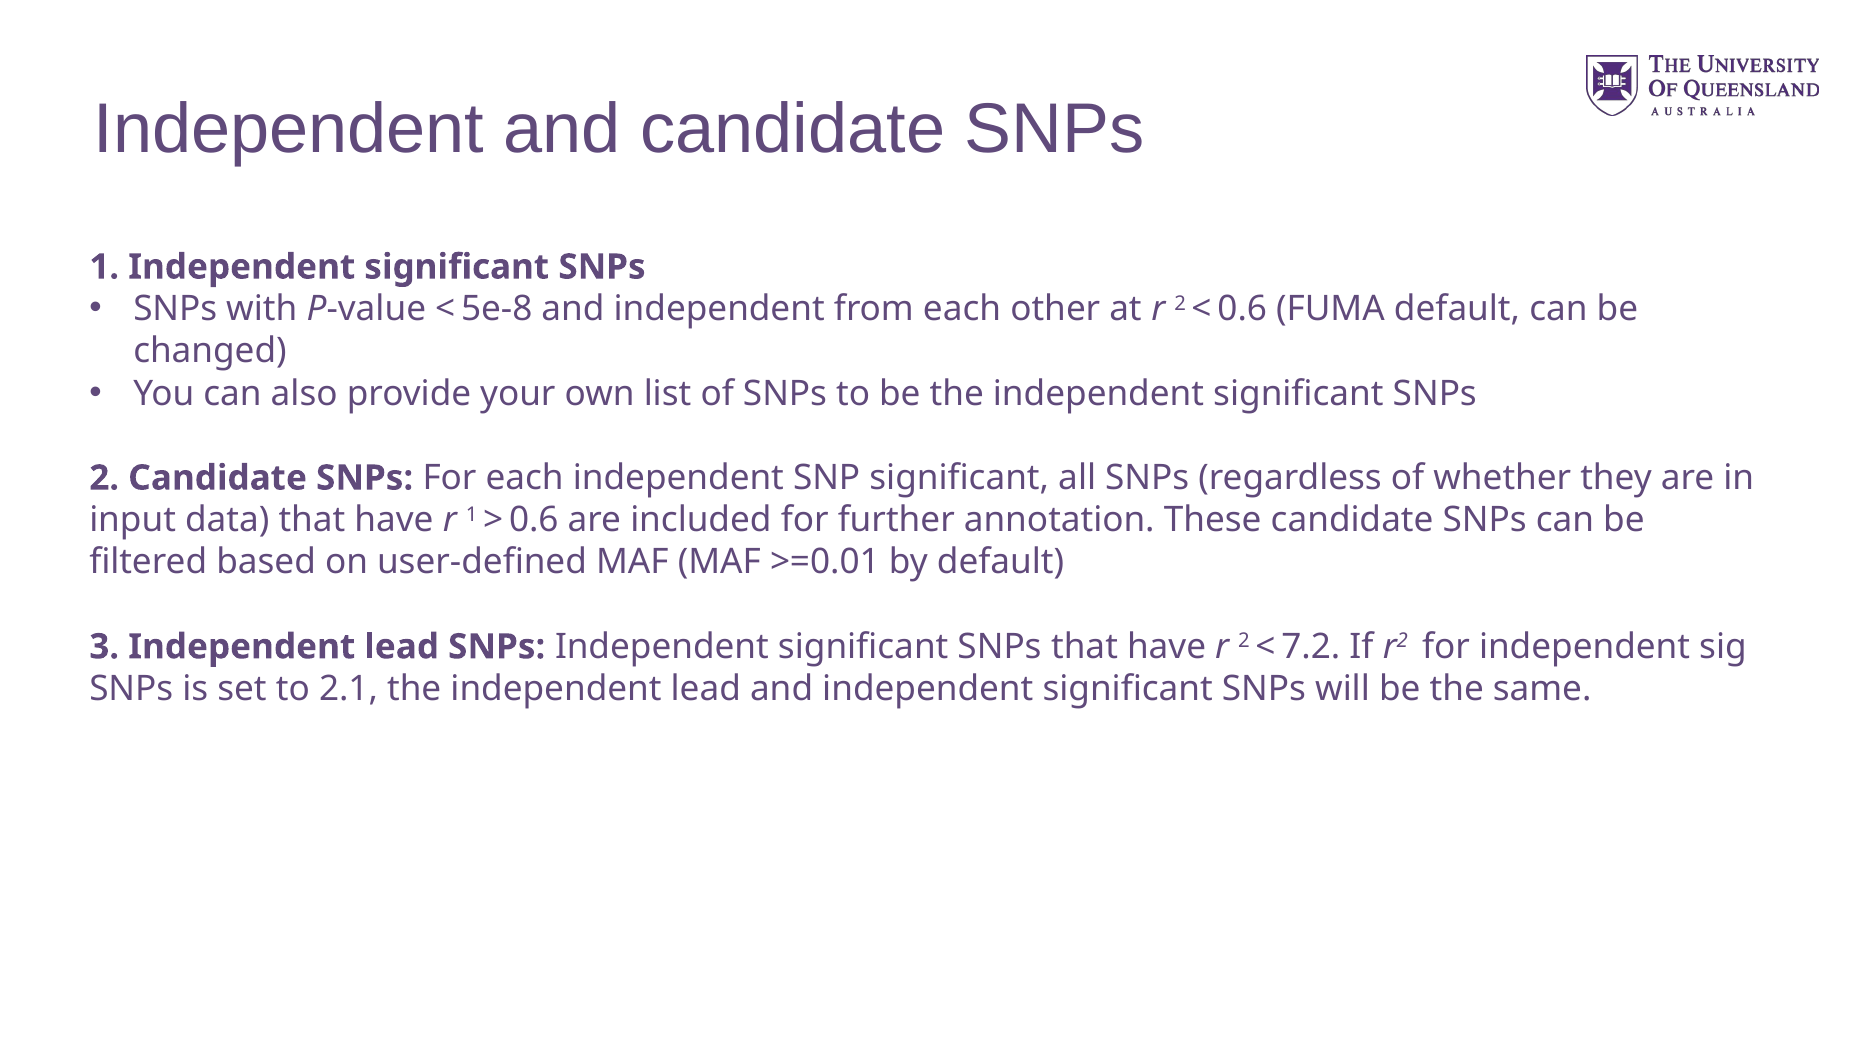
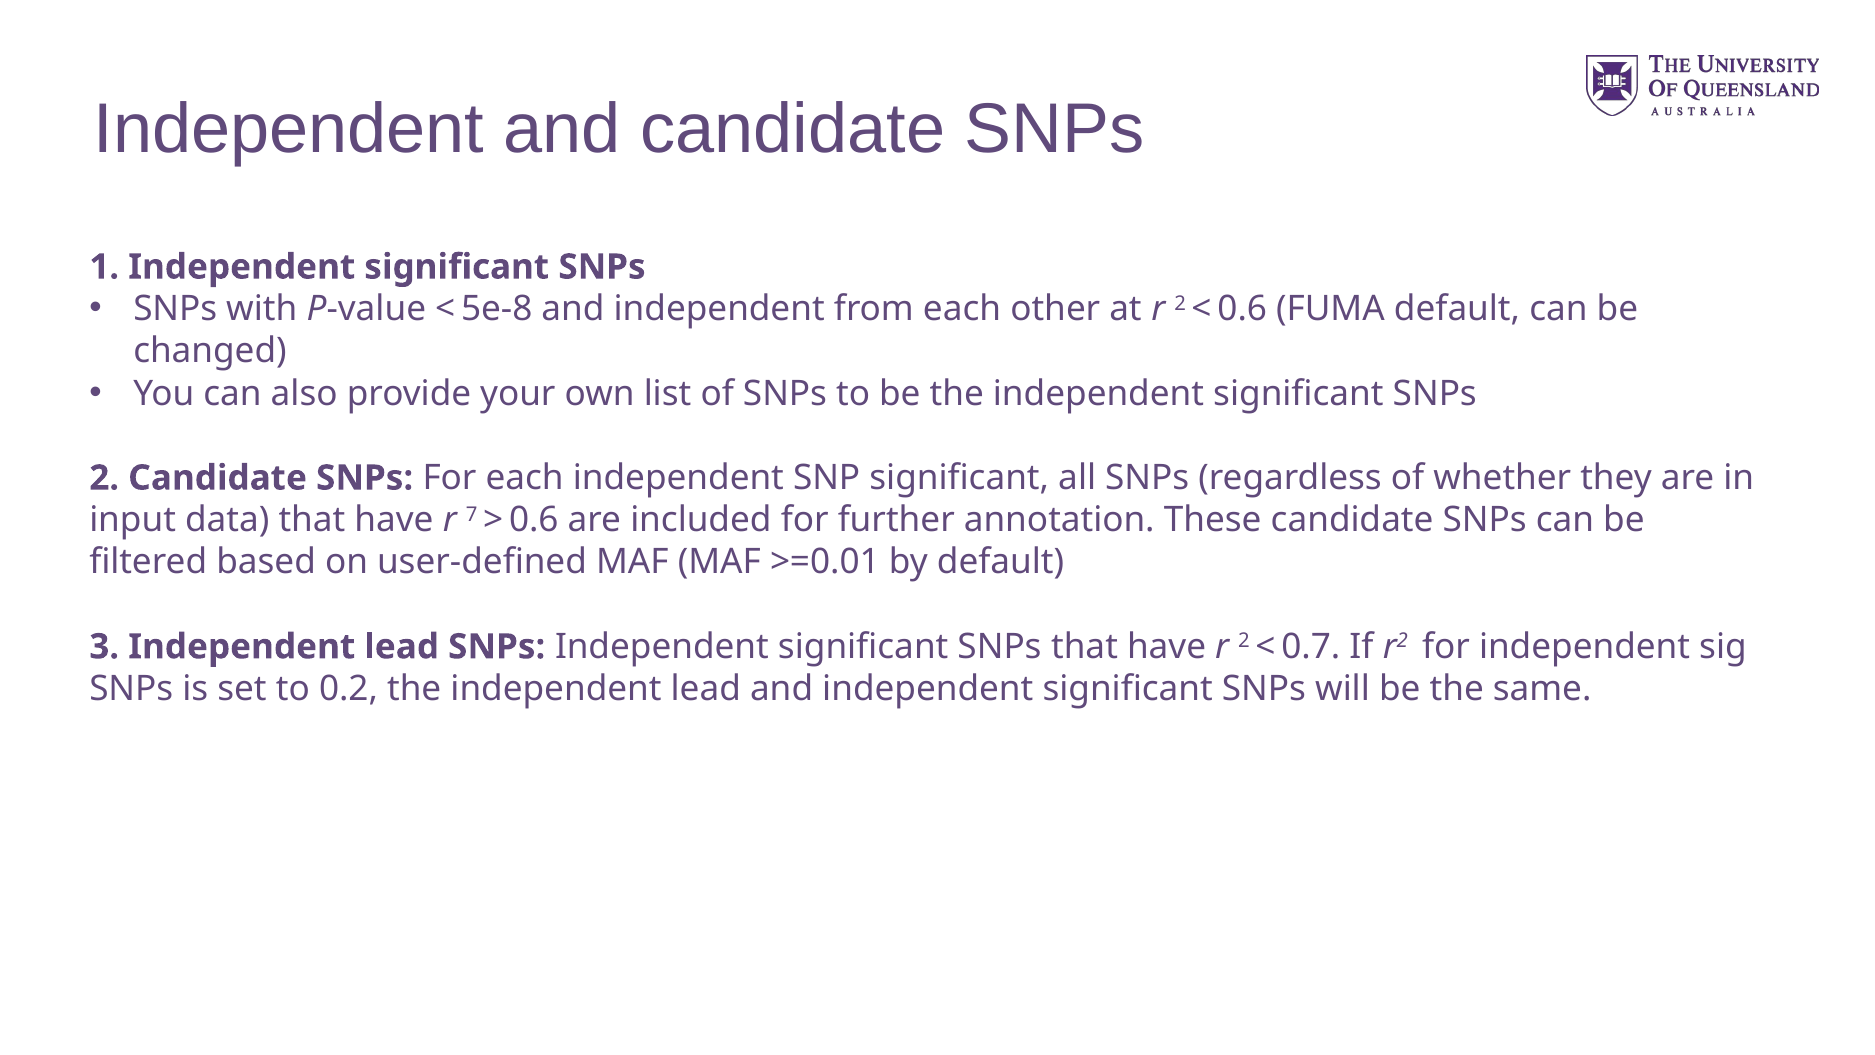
r 1: 1 -> 7 (472, 514)
7.2: 7.2 -> 0.7 (1311, 647)
2.1: 2.1 -> 0.2 (348, 689)
